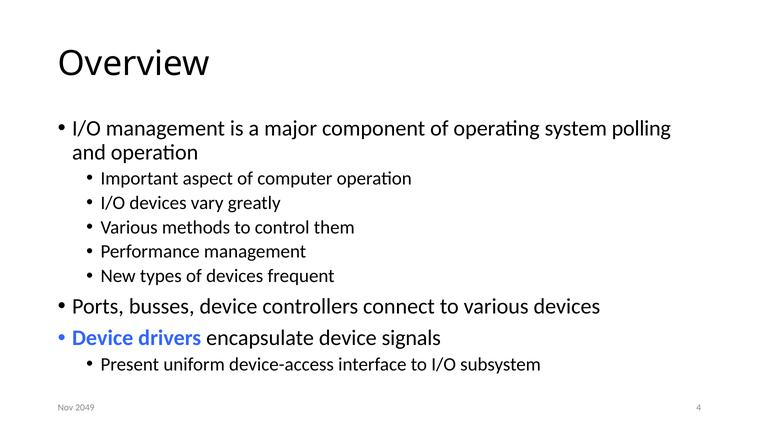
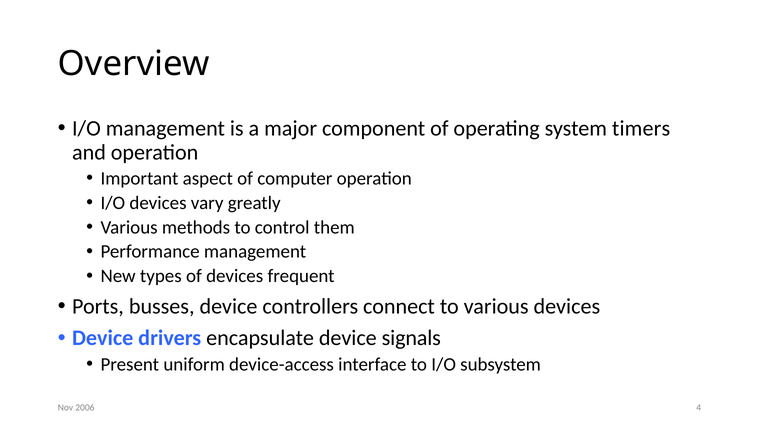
polling: polling -> timers (641, 128)
2049: 2049 -> 2006 (85, 408)
